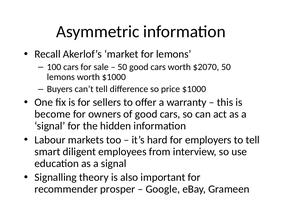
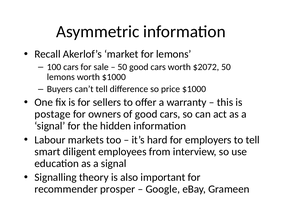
$2070: $2070 -> $2072 (206, 67)
become: become -> postage (53, 114)
